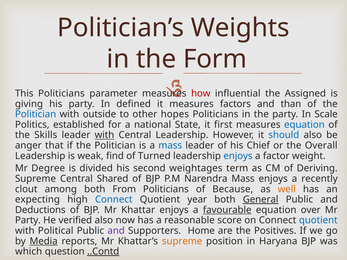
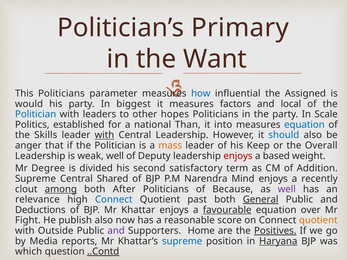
Weights: Weights -> Primary (240, 28)
Form: Form -> Want (215, 59)
how colour: red -> blue (201, 94)
giving: giving -> would (29, 104)
defined: defined -> biggest (134, 104)
than: than -> local (291, 104)
outside: outside -> leaders (99, 114)
State: State -> Than (188, 125)
first: first -> into (223, 125)
mass colour: blue -> orange (170, 146)
Chief: Chief -> Keep (258, 146)
weak find: find -> well (115, 156)
Turned: Turned -> Deputy (154, 156)
enjoys colour: blue -> red (238, 156)
factor: factor -> based (276, 156)
weightages: weightages -> satisfactory (196, 168)
Deriving: Deriving -> Addition (317, 168)
Narendra Mass: Mass -> Mind (243, 179)
among underline: none -> present (61, 189)
From: From -> After (124, 189)
well colour: orange -> purple (287, 189)
expecting: expecting -> relevance (37, 200)
year: year -> past (197, 200)
Party: Party -> Fight (28, 221)
verified: verified -> publish (75, 221)
quotient colour: blue -> orange (318, 221)
Political: Political -> Outside (56, 231)
Positives underline: none -> present (275, 231)
Media underline: present -> none (44, 241)
supreme colour: orange -> blue (182, 241)
Haryana underline: none -> present (278, 241)
